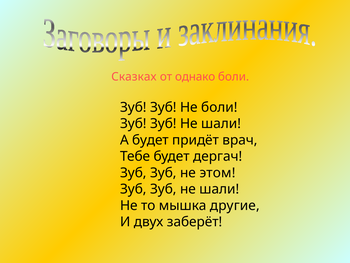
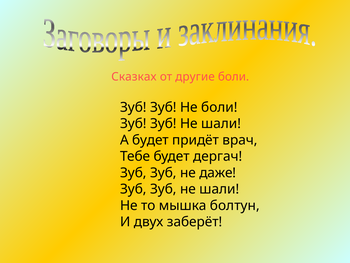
однако: однако -> другие (195, 77)
этом: этом -> даже (218, 172)
другие: другие -> болтун (235, 205)
